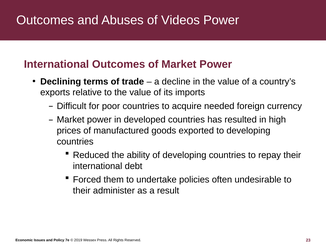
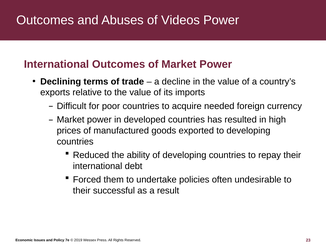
administer: administer -> successful (114, 190)
